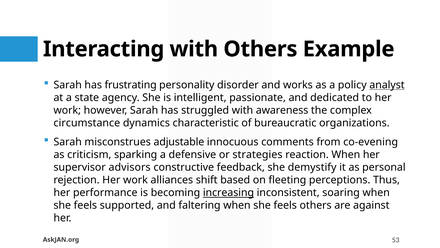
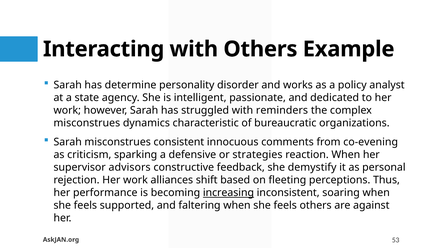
frustrating: frustrating -> determine (131, 85)
analyst underline: present -> none (387, 85)
awareness: awareness -> reminders (282, 110)
circumstance: circumstance -> misconstrues (87, 123)
adjustable: adjustable -> consistent (179, 142)
